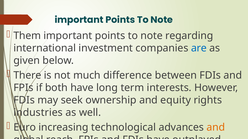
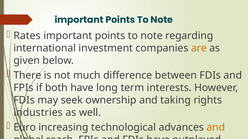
Them: Them -> Rates (27, 36)
are colour: blue -> orange (199, 48)
and equity: equity -> taking (176, 100)
